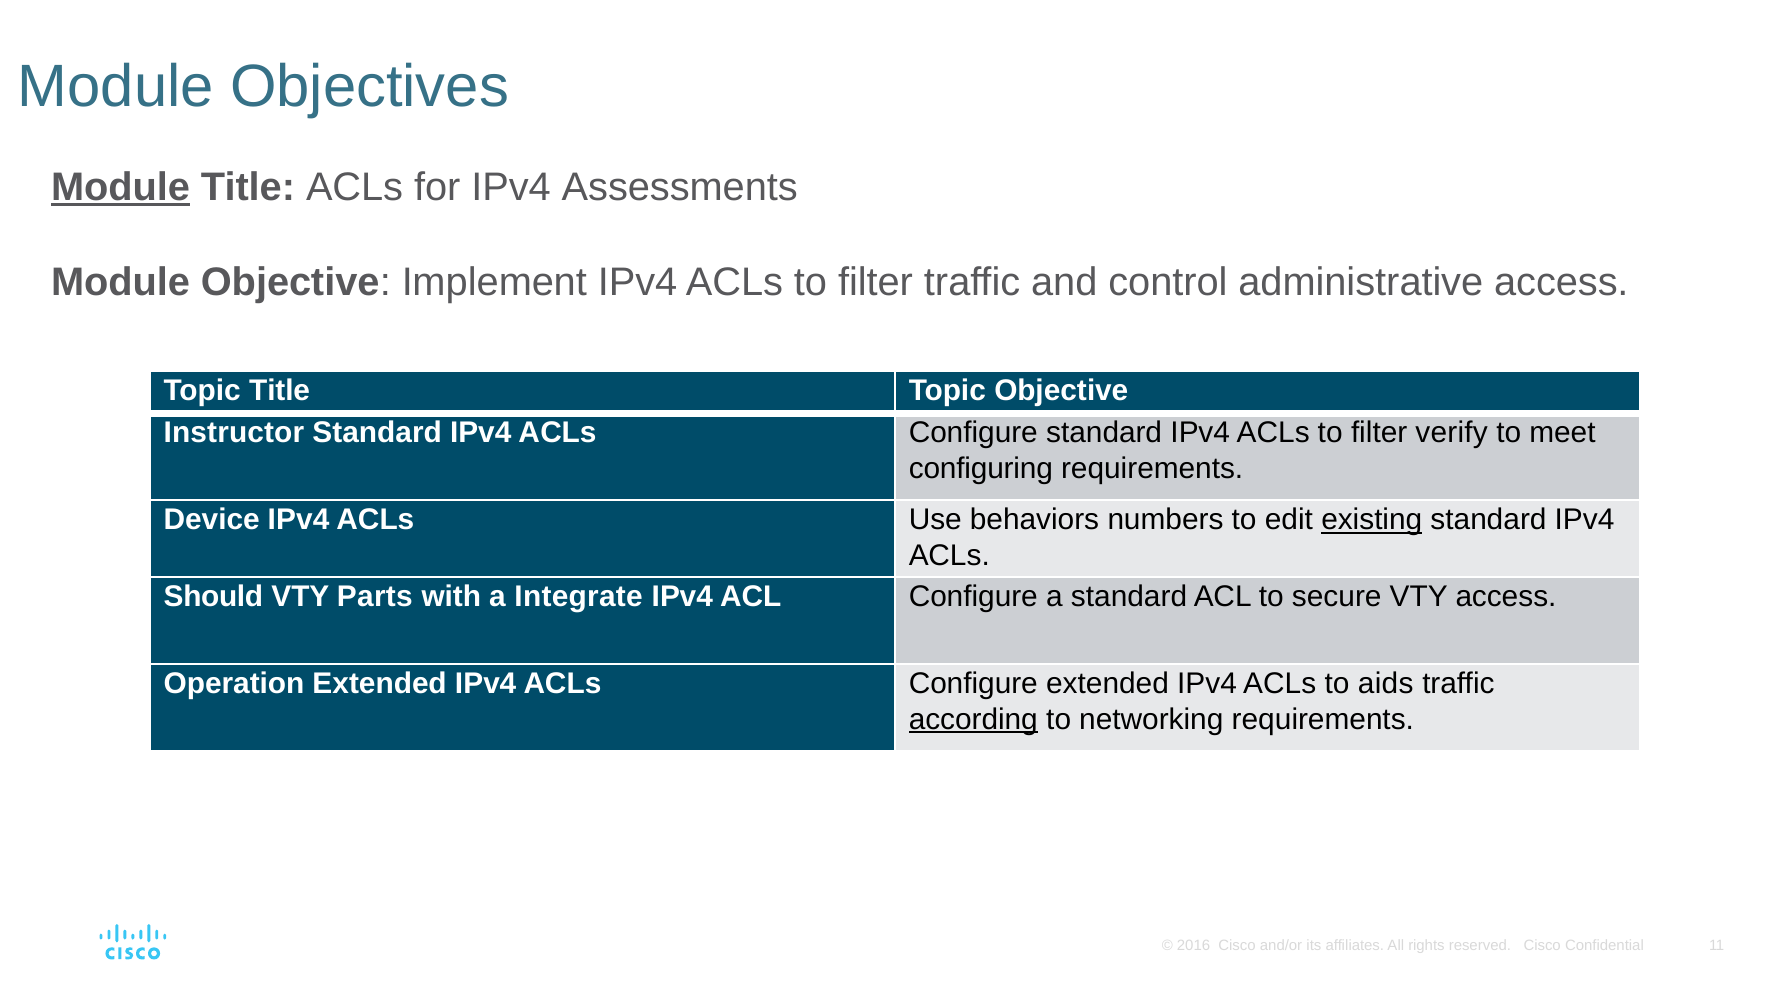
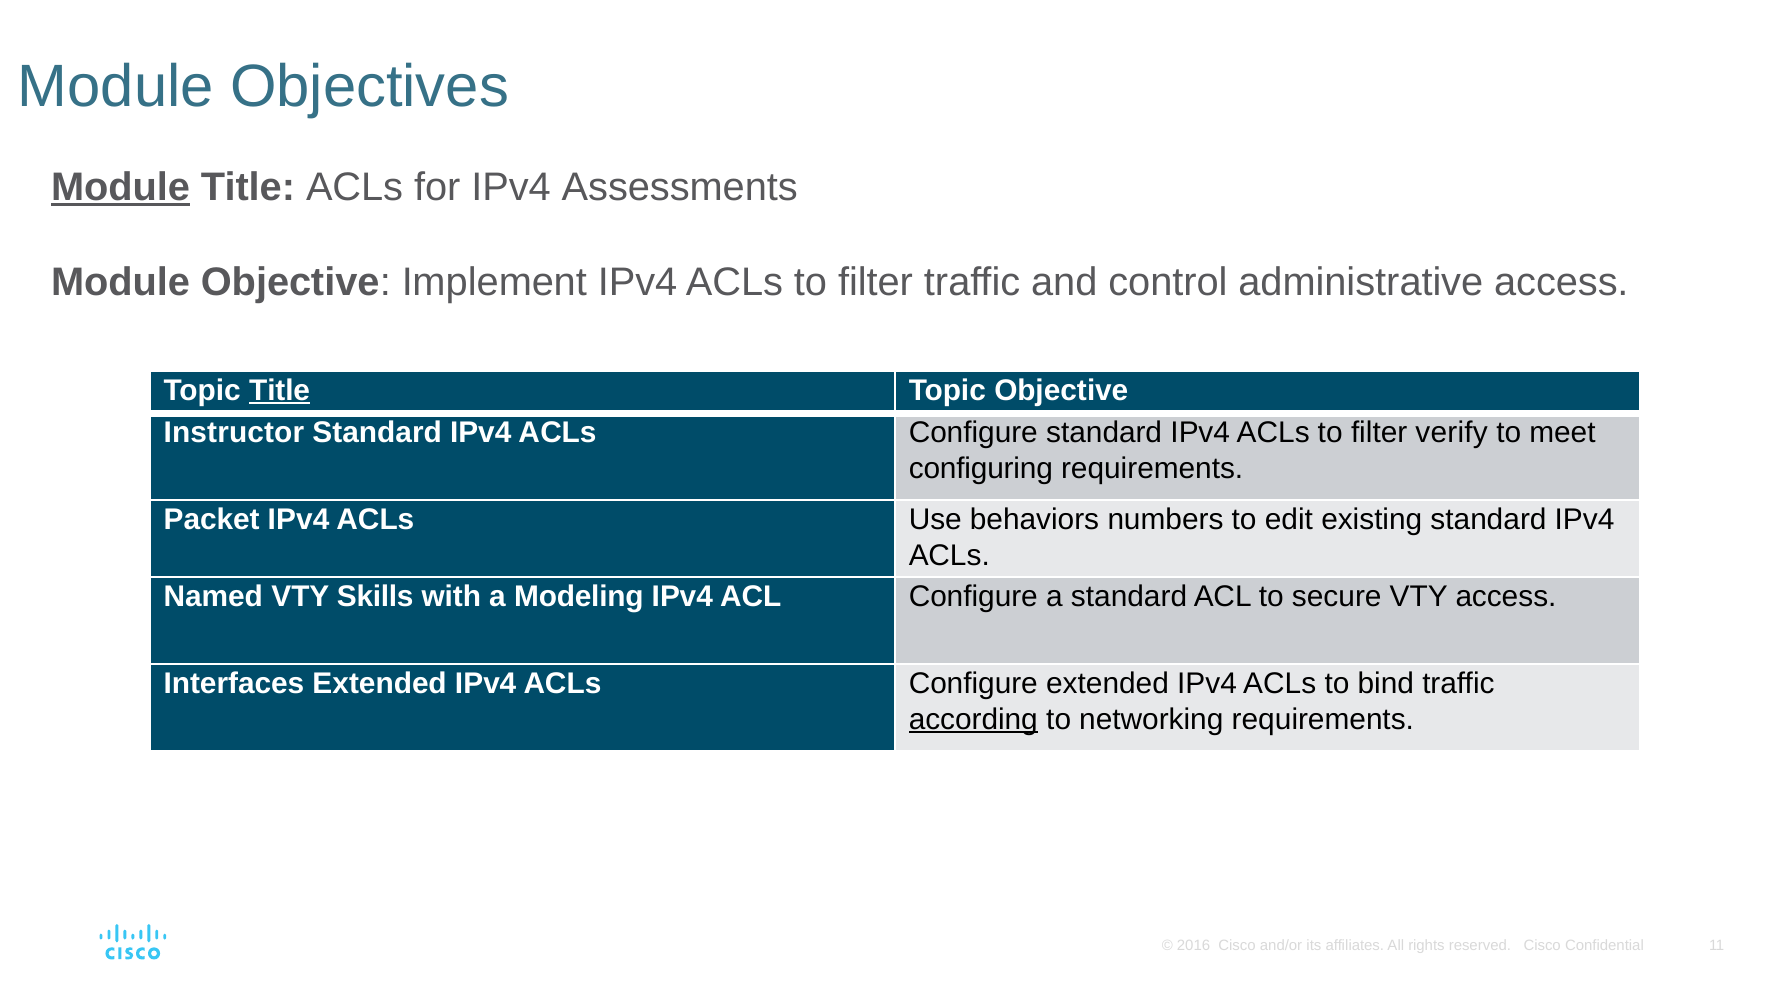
Title underline: none -> present (280, 391)
Device: Device -> Packet (212, 520)
existing underline: present -> none (1372, 520)
Should: Should -> Named (213, 597)
Parts: Parts -> Skills (375, 597)
Integrate: Integrate -> Modeling (579, 597)
Operation: Operation -> Interfaces (234, 684)
aids: aids -> bind (1386, 684)
